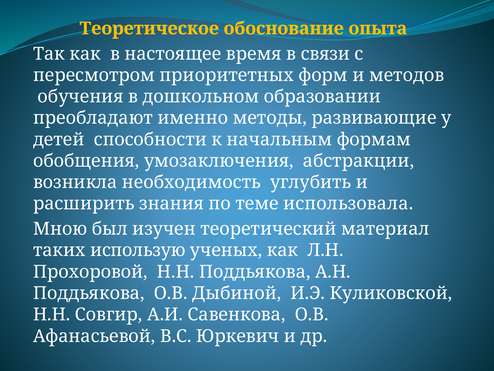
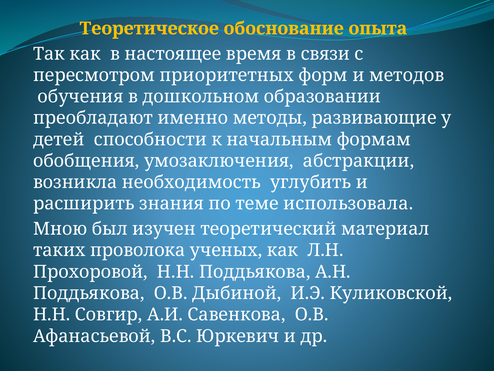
использую: использую -> проволока (138, 250)
